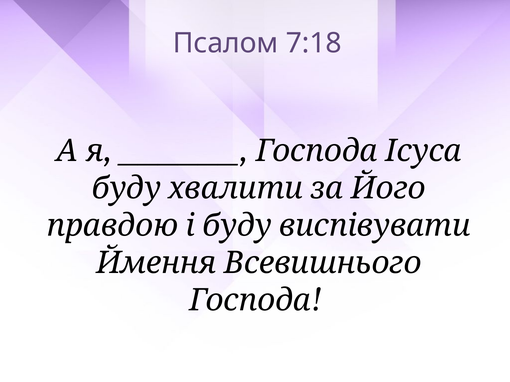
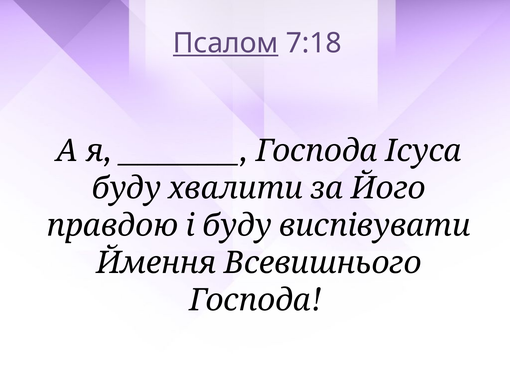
Псалом underline: none -> present (226, 43)
